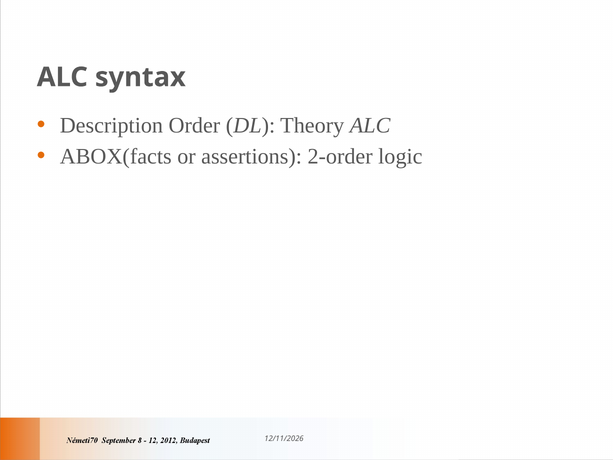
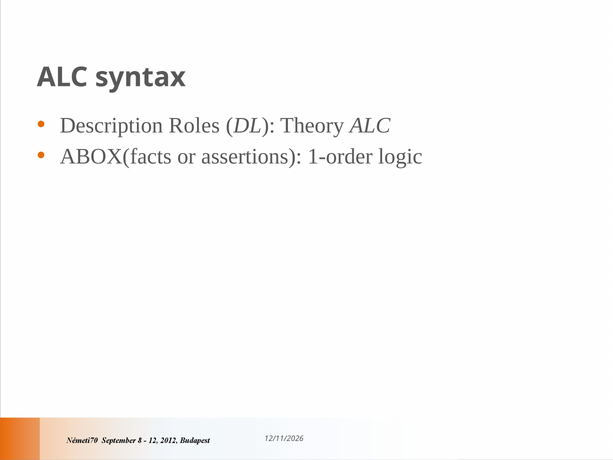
Order: Order -> Roles (194, 125)
2-order: 2-order -> 1-order (340, 156)
